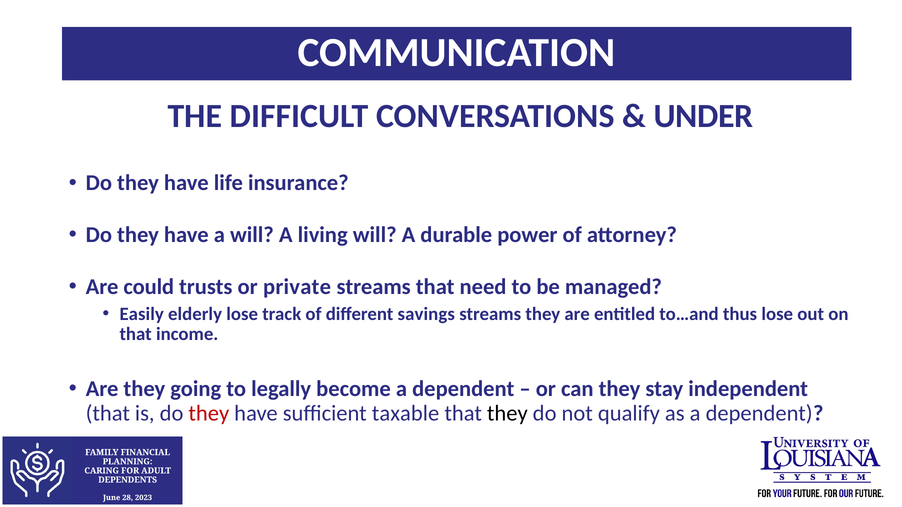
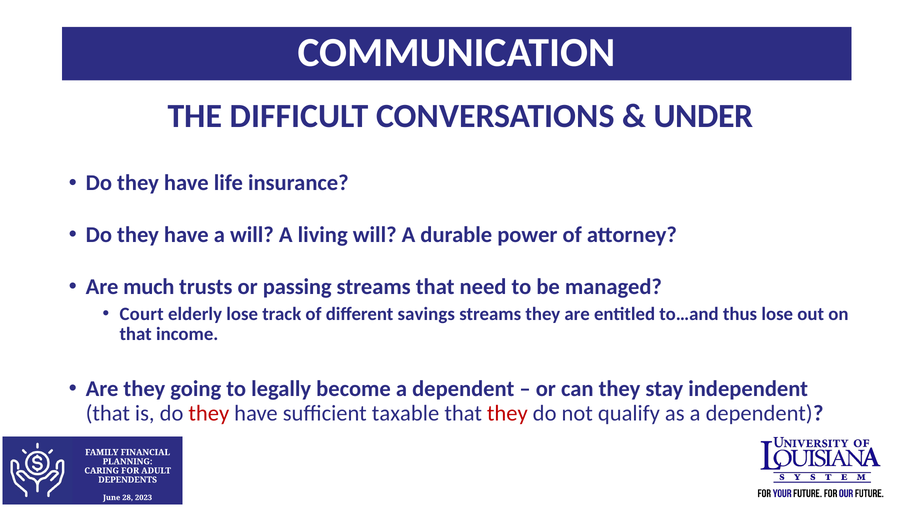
could: could -> much (149, 287)
private: private -> passing (297, 287)
Easily: Easily -> Court (142, 314)
they colour: black -> red (507, 413)
